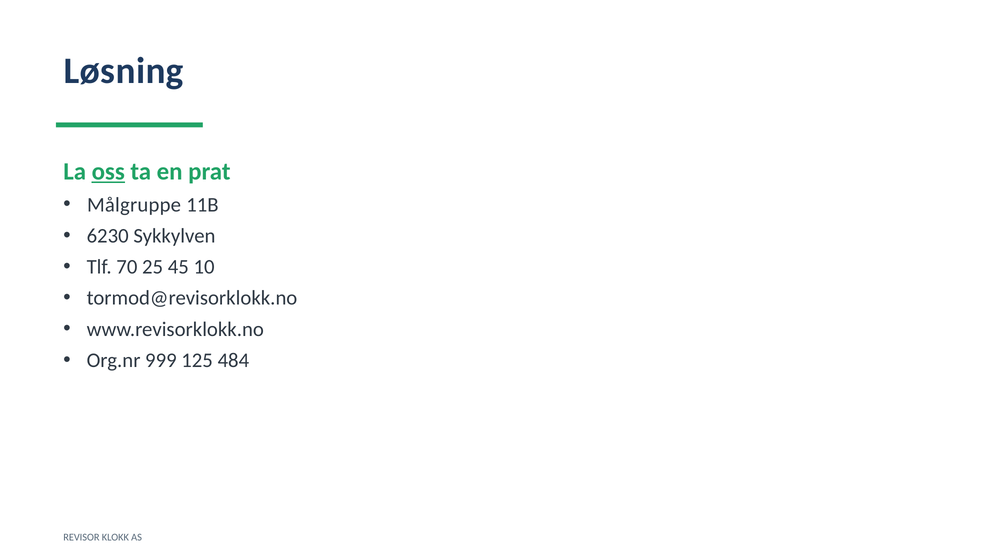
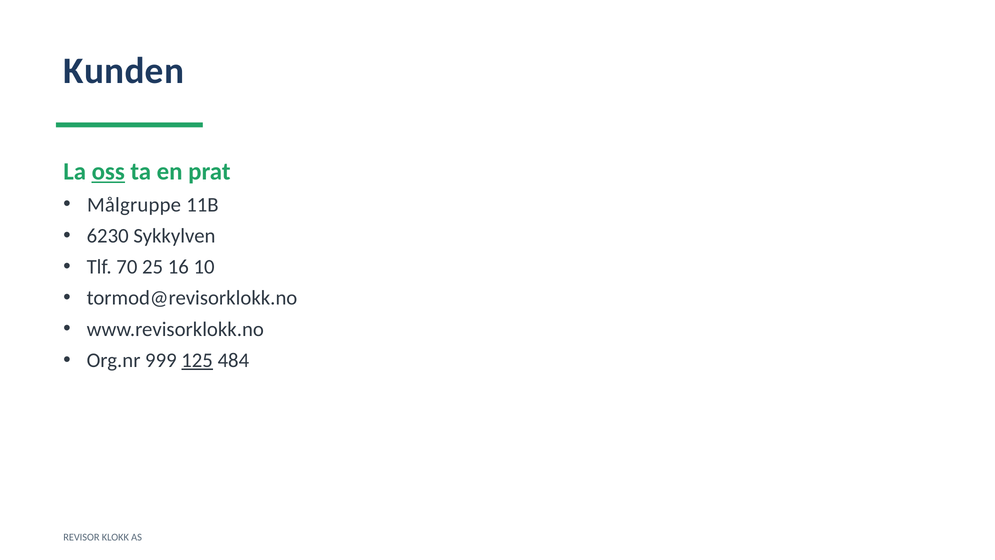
Løsning: Løsning -> Kunden (124, 71)
45: 45 -> 16 (178, 267)
125 underline: none -> present (197, 360)
